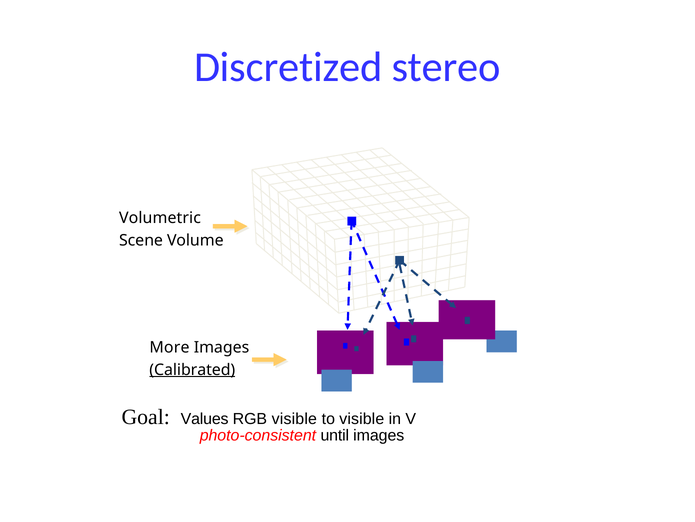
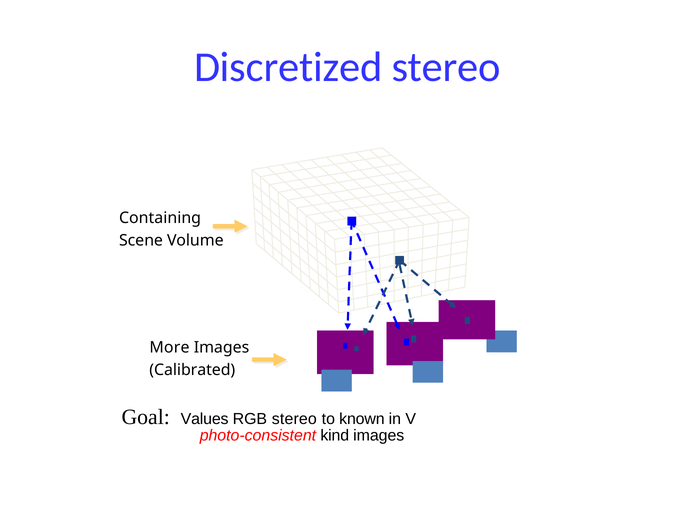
Volumetric: Volumetric -> Containing (160, 218)
Calibrated underline: present -> none (192, 369)
RGB visible: visible -> stereo (294, 418)
to visible: visible -> known (362, 418)
until: until -> kind (335, 435)
